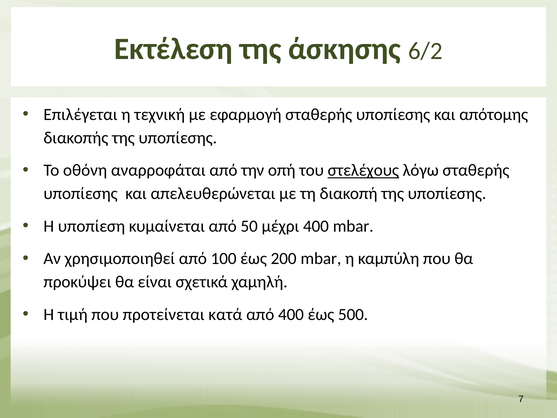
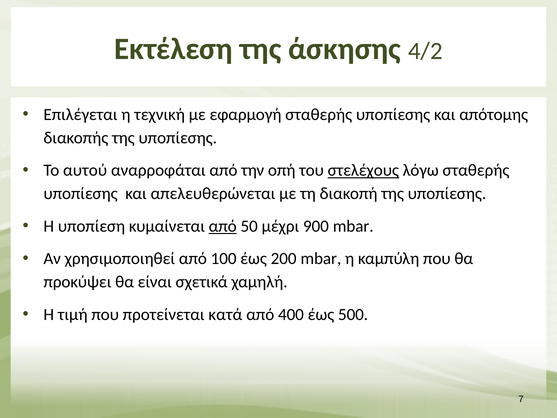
6/2: 6/2 -> 4/2 (425, 51)
οθόνη: οθόνη -> αυτού (85, 170)
από underline: none -> present (223, 226)
μέχρι 400: 400 -> 900 (316, 226)
